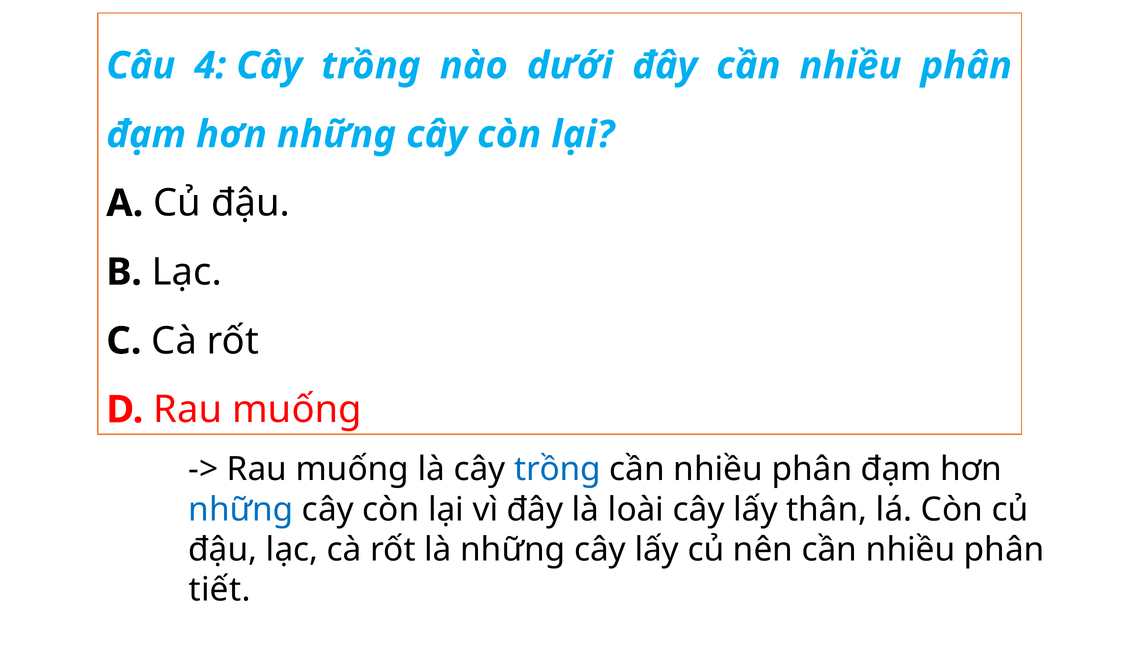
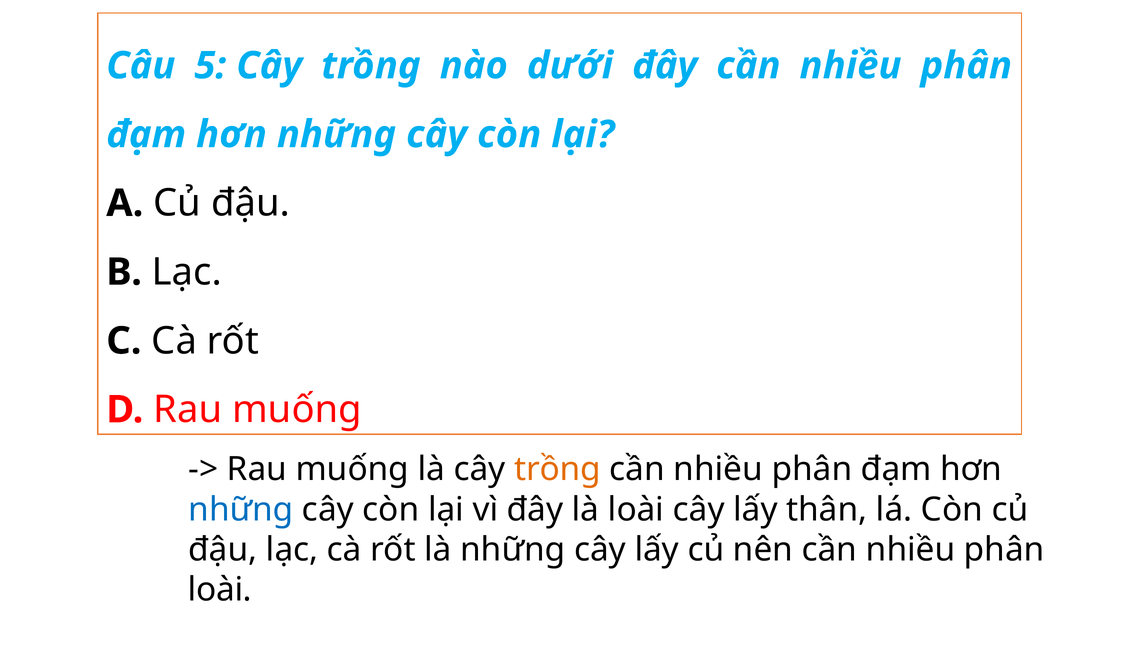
4: 4 -> 5 (210, 66)
trồng colour: blue -> orange (558, 470)
tiết: tiết -> loài (220, 590)
